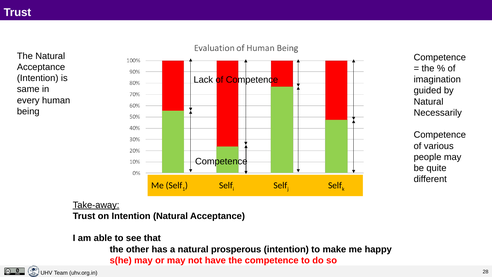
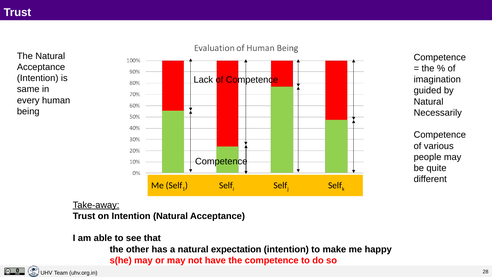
prosperous: prosperous -> expectation (236, 249)
